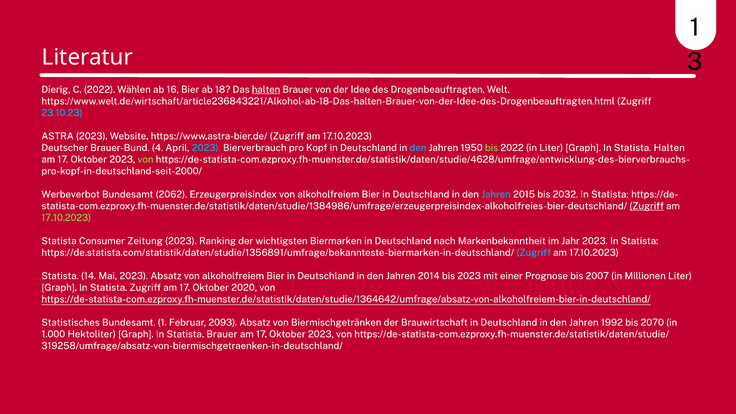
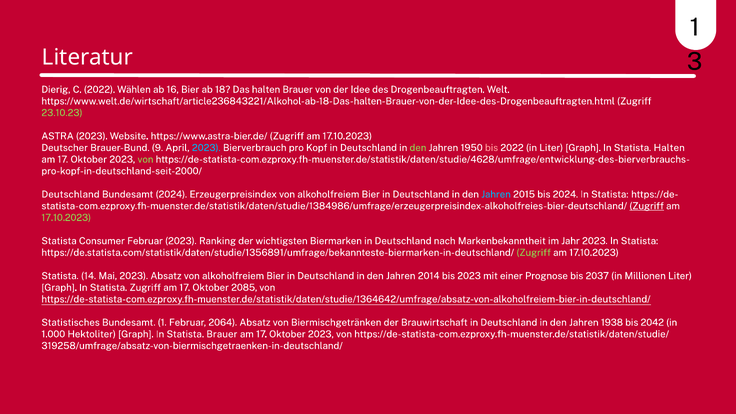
halten underline: present -> none (266, 90)
23.10.23 colour: light blue -> light green (62, 113)
4: 4 -> 9 (157, 148)
den colour: light blue -> light green (418, 148)
bis colour: light green -> pink (492, 148)
Werbeverbot: Werbeverbot -> Deutschland (71, 194)
Bundesamt 2062: 2062 -> 2024 (171, 194)
bis 2032: 2032 -> 2024 (565, 194)
Consumer Zeitung: Zeitung -> Februar (145, 241)
Zugriff colour: light blue -> light green (534, 253)
2007: 2007 -> 2037 (597, 276)
2020: 2020 -> 2085 (244, 288)
2093: 2093 -> 2064 (223, 323)
1992: 1992 -> 1938 (612, 323)
2070: 2070 -> 2042 (652, 323)
